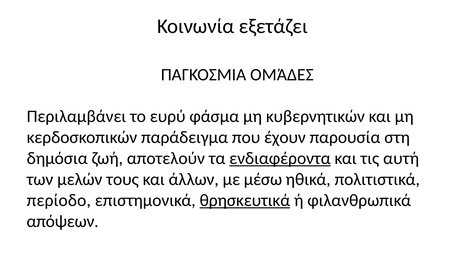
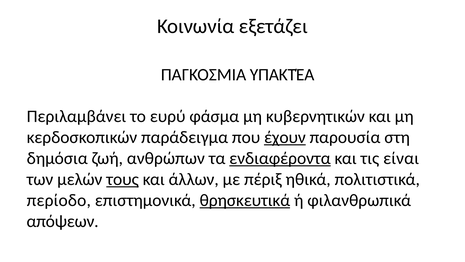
ΟΜΆΔΕΣ: ΟΜΆΔΕΣ -> ΥΠΑΚΤΈΑ (282, 74)
έχουν underline: none -> present (285, 137)
αποτελούν: αποτελούν -> ανθρώπων (166, 158)
αυτή: αυτή -> είναι (401, 158)
τους underline: none -> present (123, 179)
μέσω: μέσω -> πέριξ (263, 179)
